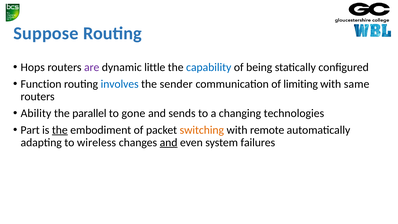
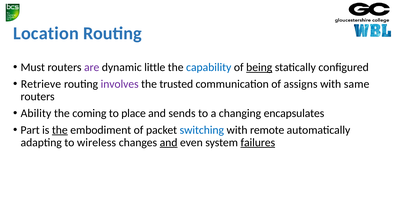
Suppose: Suppose -> Location (46, 33)
Hops: Hops -> Must (33, 67)
being underline: none -> present (259, 67)
Function: Function -> Retrieve (41, 84)
involves colour: blue -> purple (120, 84)
sender: sender -> trusted (176, 84)
limiting: limiting -> assigns (301, 84)
parallel: parallel -> coming (89, 113)
gone: gone -> place (134, 113)
technologies: technologies -> encapsulates (294, 113)
switching colour: orange -> blue (202, 130)
failures underline: none -> present (258, 142)
